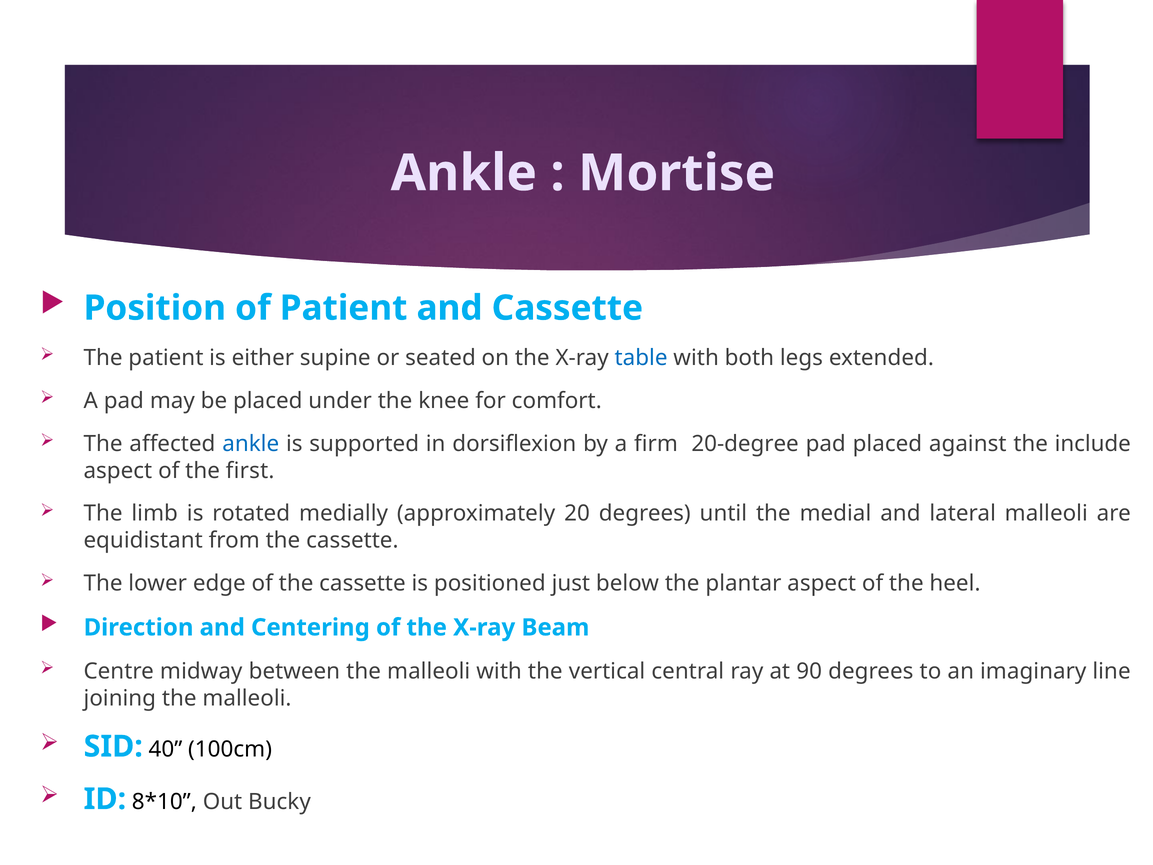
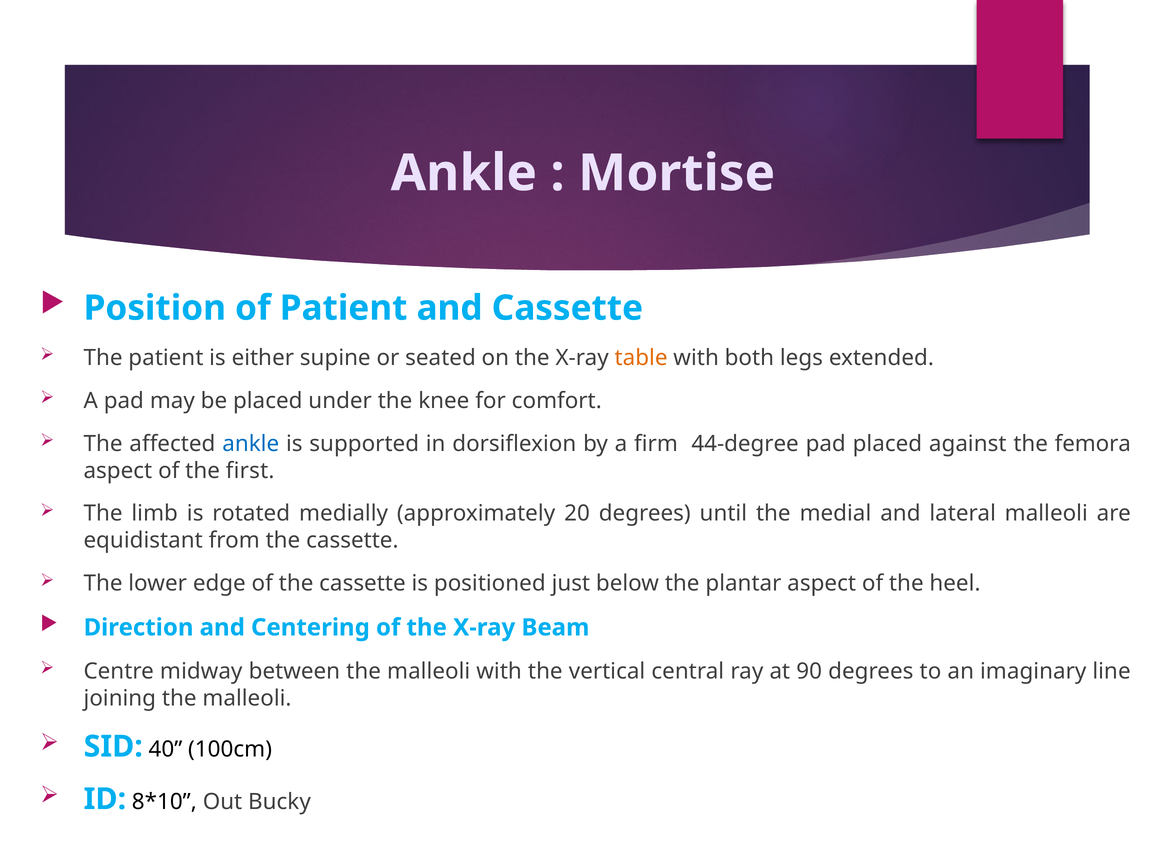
table colour: blue -> orange (641, 358)
20-degree: 20-degree -> 44-degree (745, 444)
include: include -> femora (1093, 444)
